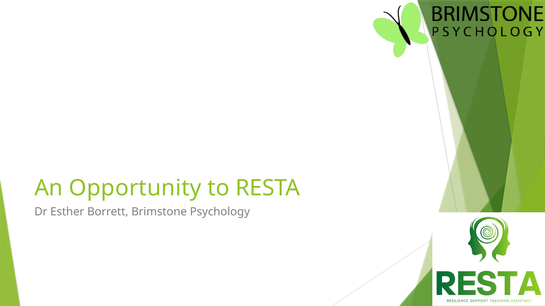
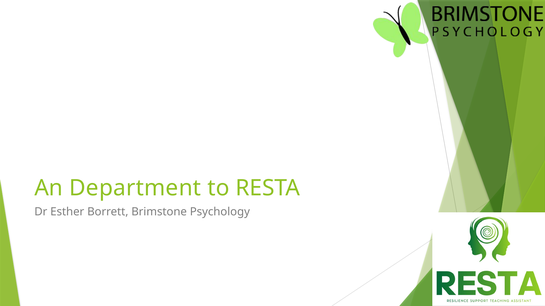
Opportunity: Opportunity -> Department (135, 188)
